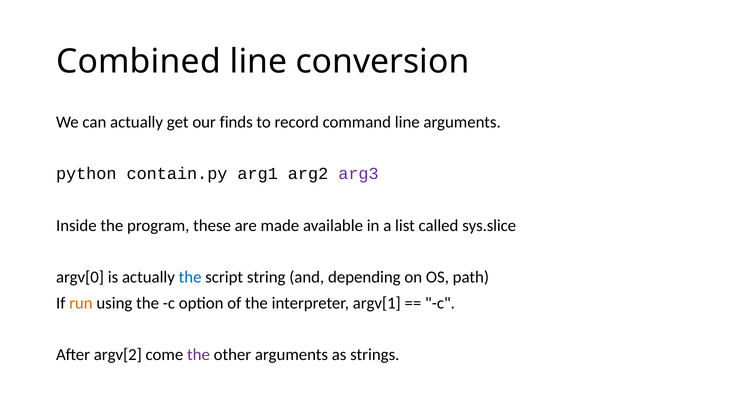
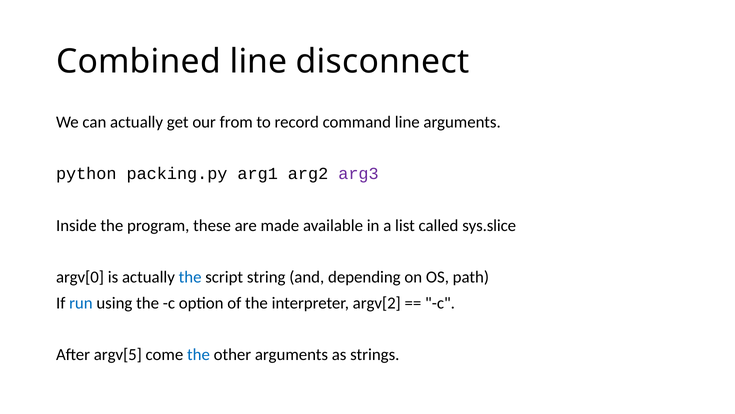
conversion: conversion -> disconnect (382, 62)
finds: finds -> from (236, 122)
contain.py: contain.py -> packing.py (177, 173)
run colour: orange -> blue (81, 303)
argv[1: argv[1 -> argv[2 (377, 303)
argv[2: argv[2 -> argv[5 (118, 354)
the colour: purple -> blue (198, 354)
